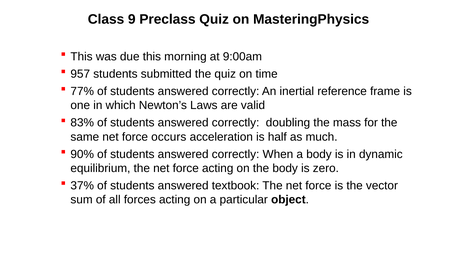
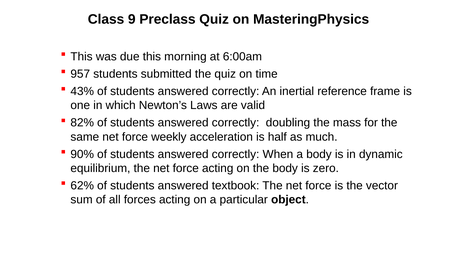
9:00am: 9:00am -> 6:00am (242, 56)
77%: 77% -> 43% (82, 91)
83%: 83% -> 82% (82, 123)
occurs: occurs -> weekly (169, 137)
37%: 37% -> 62% (82, 186)
